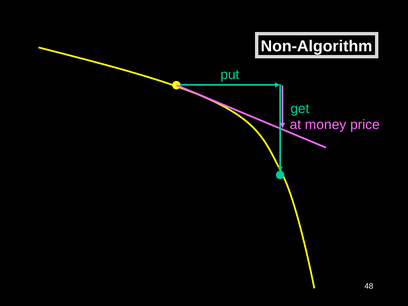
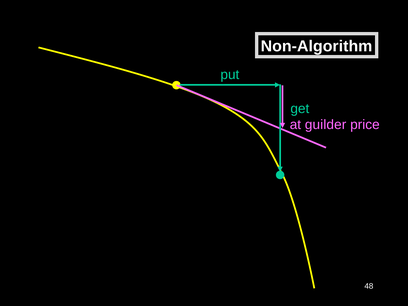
money: money -> guilder (326, 125)
